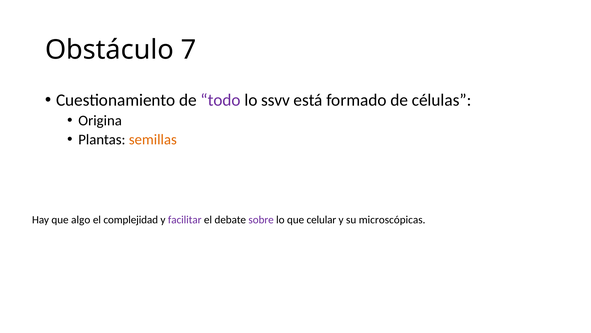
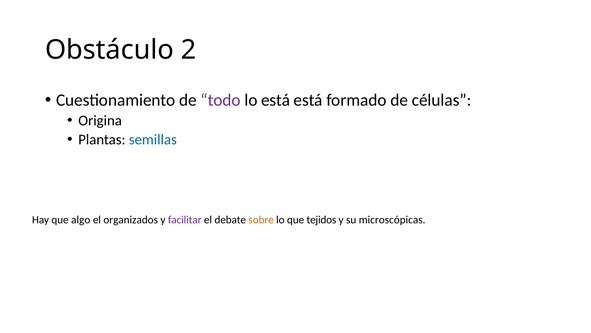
7: 7 -> 2 (189, 50)
lo ssvv: ssvv -> está (276, 100)
semillas colour: orange -> blue (153, 139)
complejidad: complejidad -> organizados (131, 219)
sobre colour: purple -> orange (261, 219)
celular: celular -> tejidos (321, 219)
